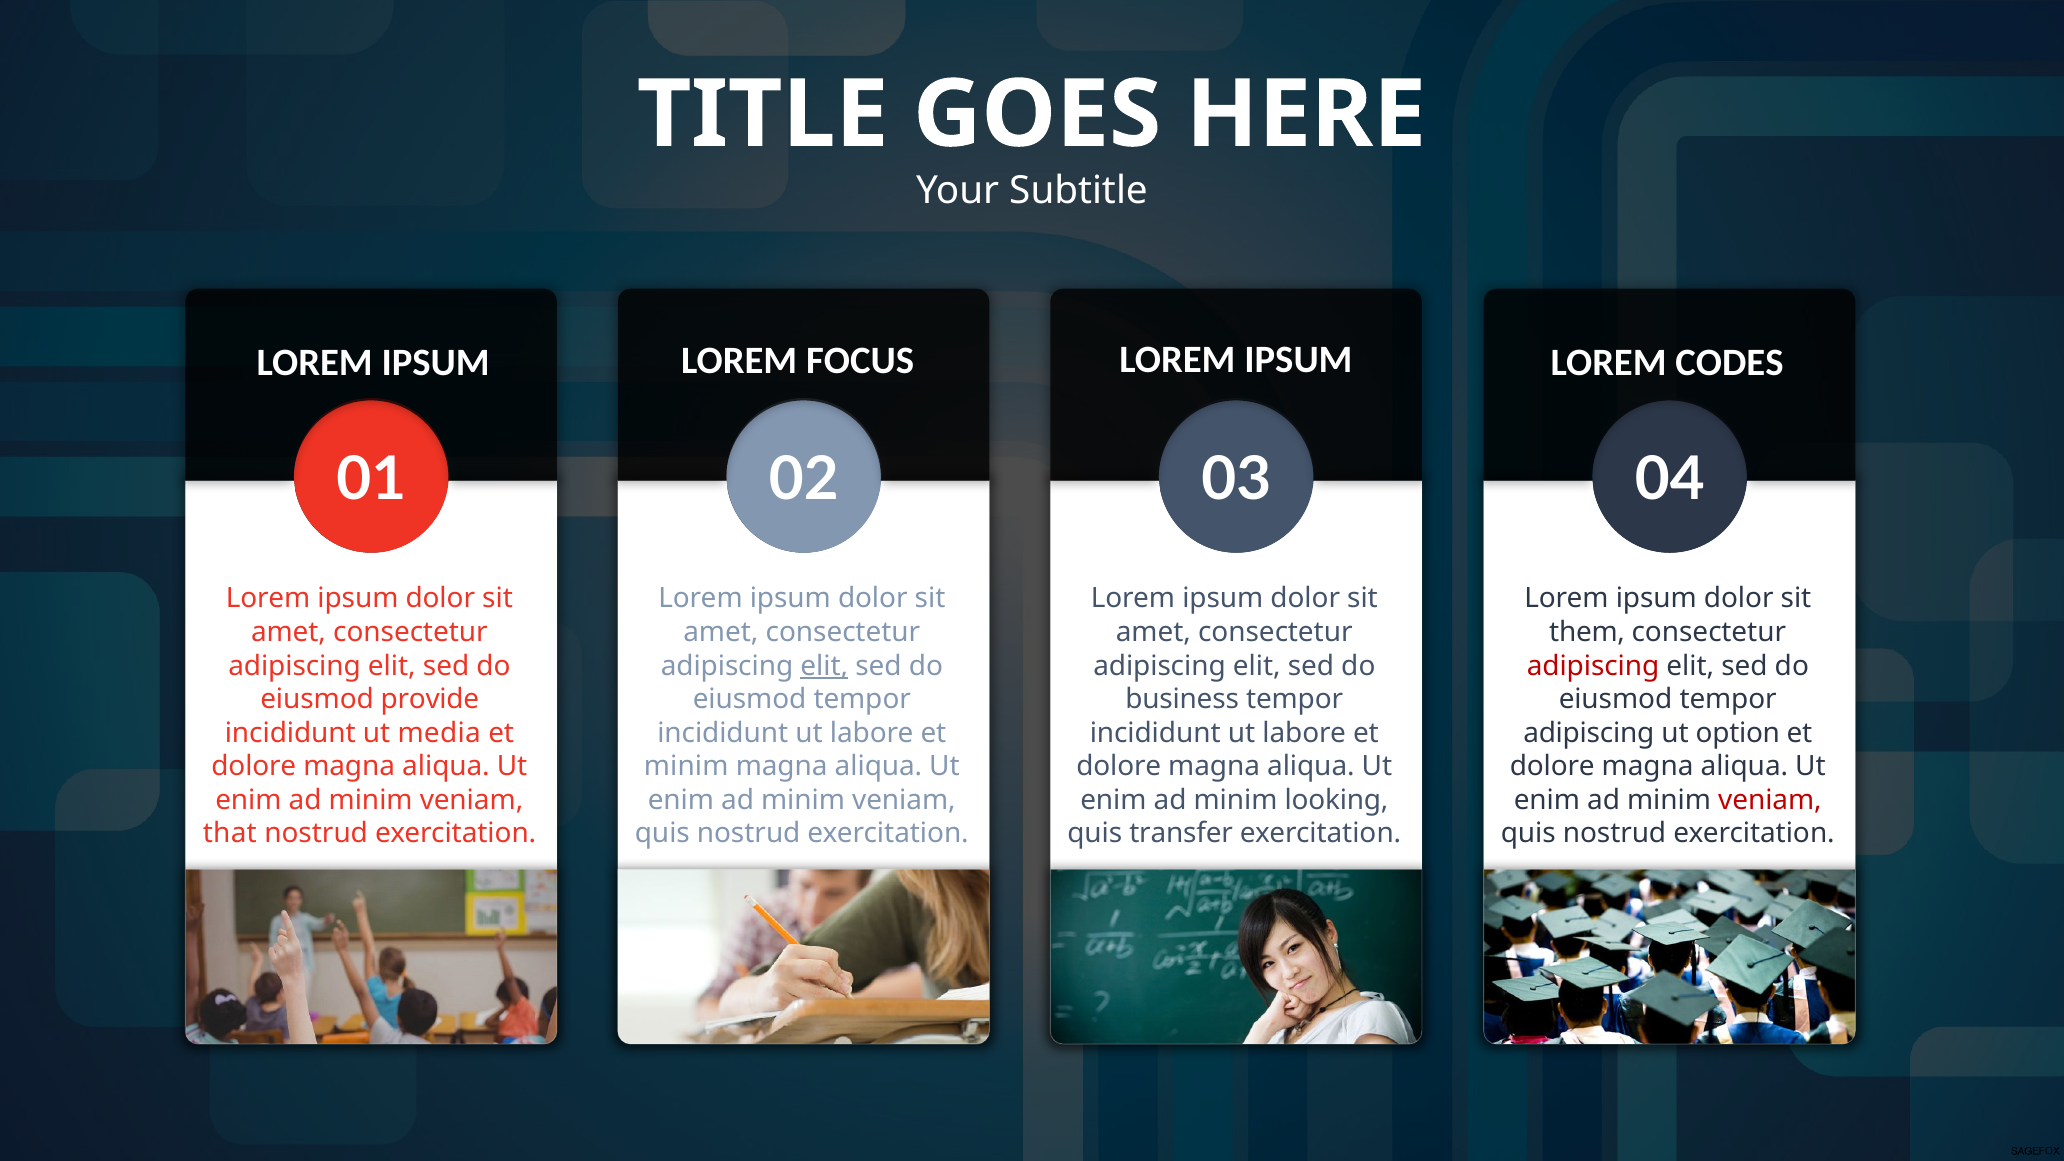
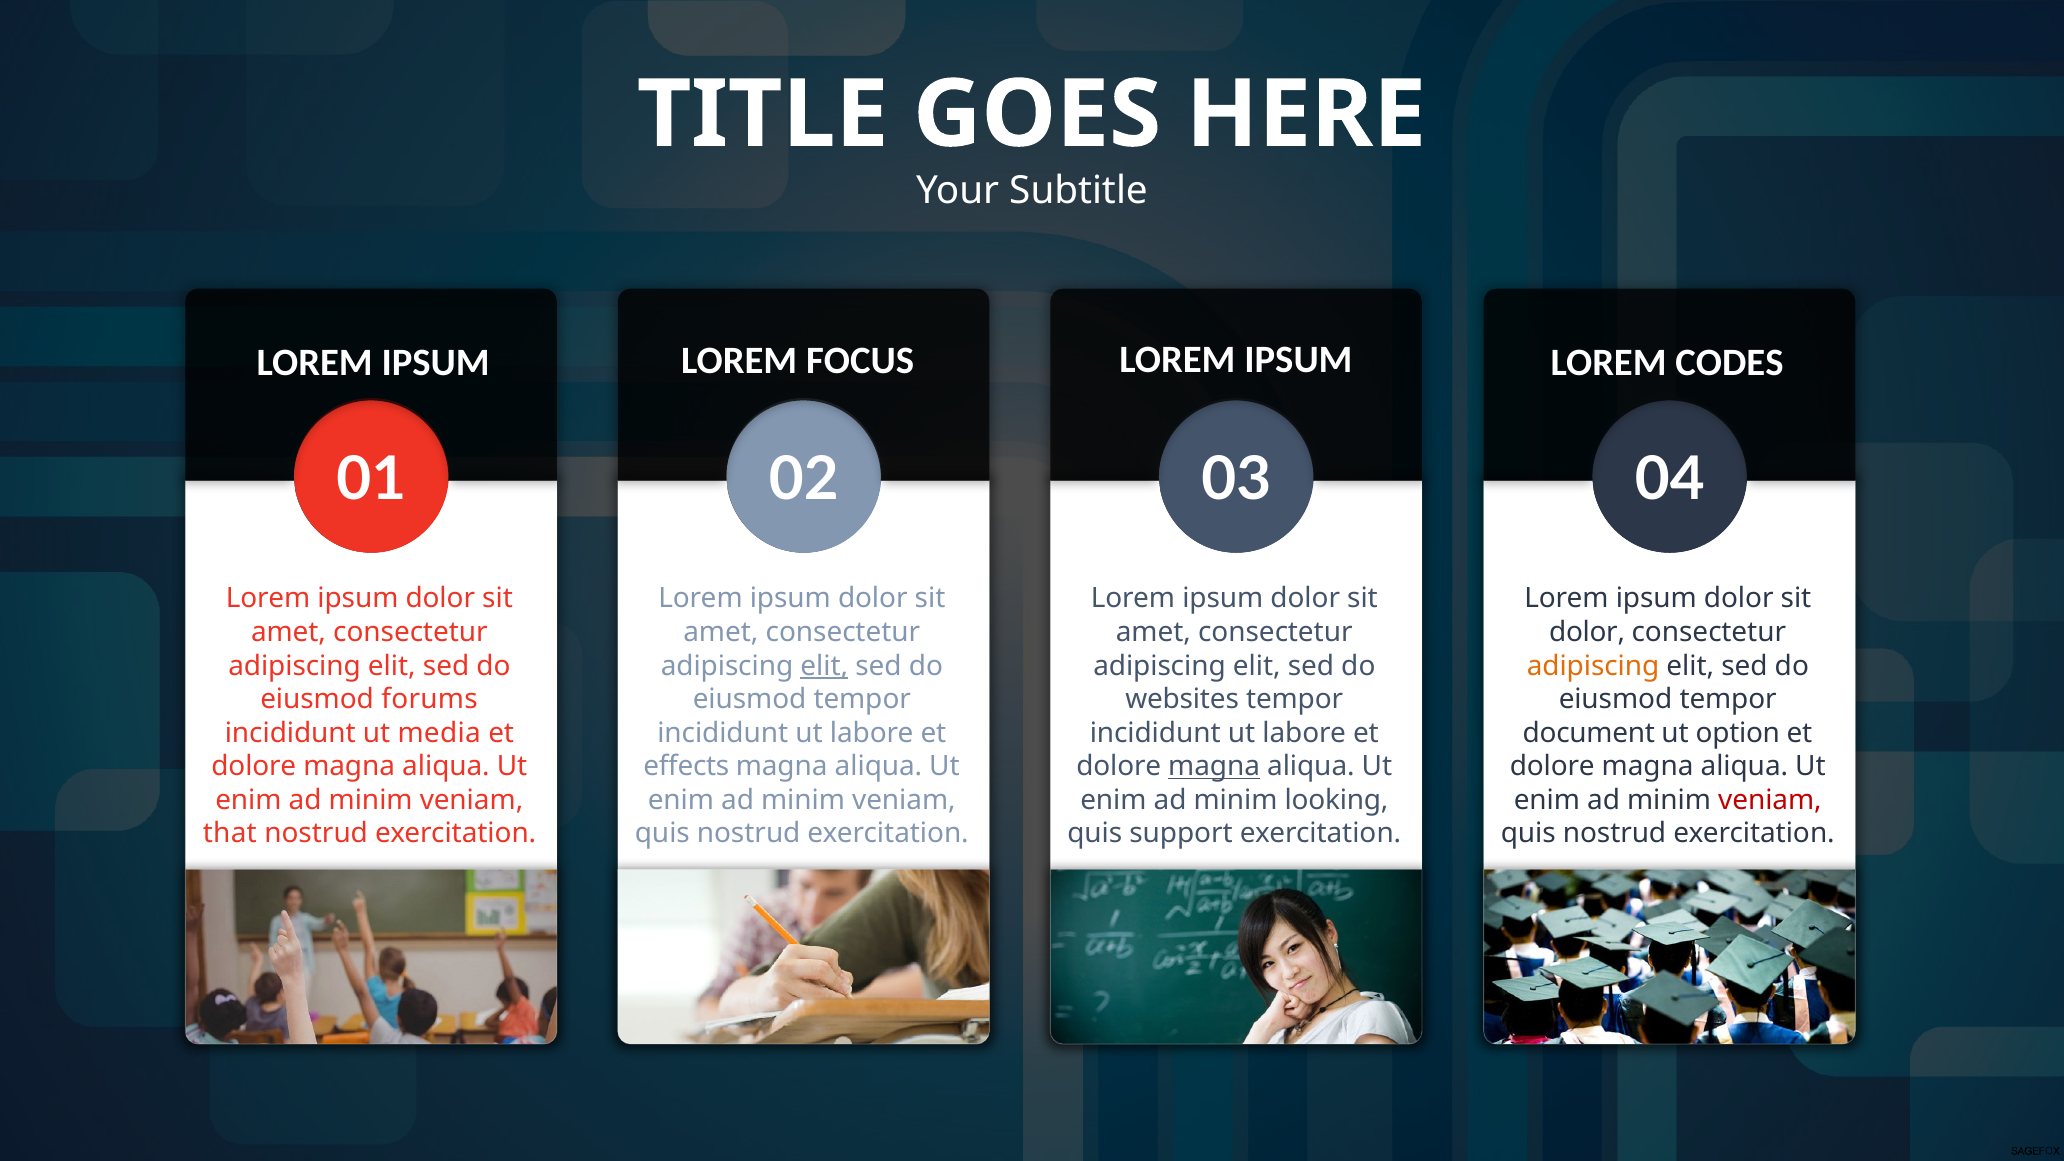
them: them -> dolor (1587, 632)
adipiscing colour: red -> orange (1593, 666)
provide: provide -> forums (430, 699)
business: business -> websites (1182, 699)
adipiscing: adipiscing -> document (1589, 733)
minim: minim -> effects (686, 767)
magna underline: none -> present (1214, 767)
transfer: transfer -> support (1181, 834)
